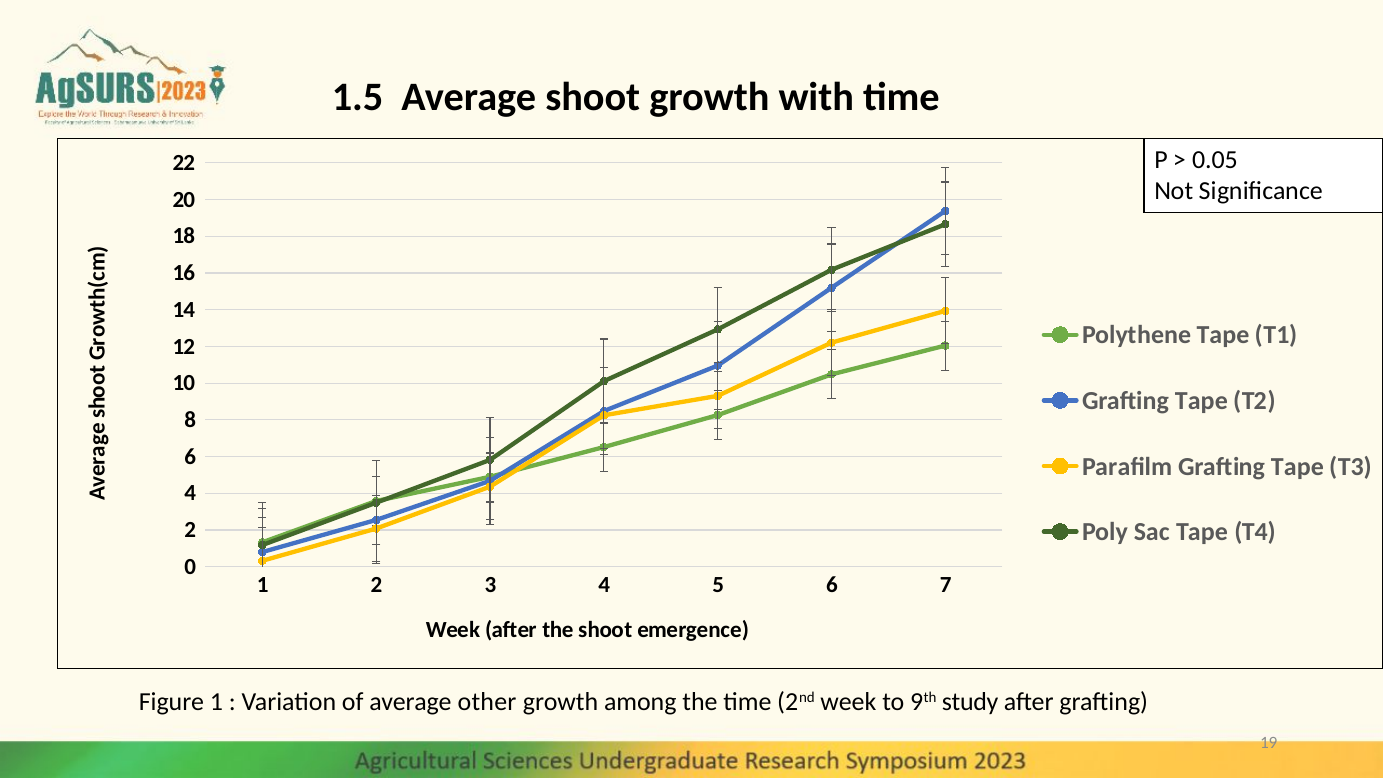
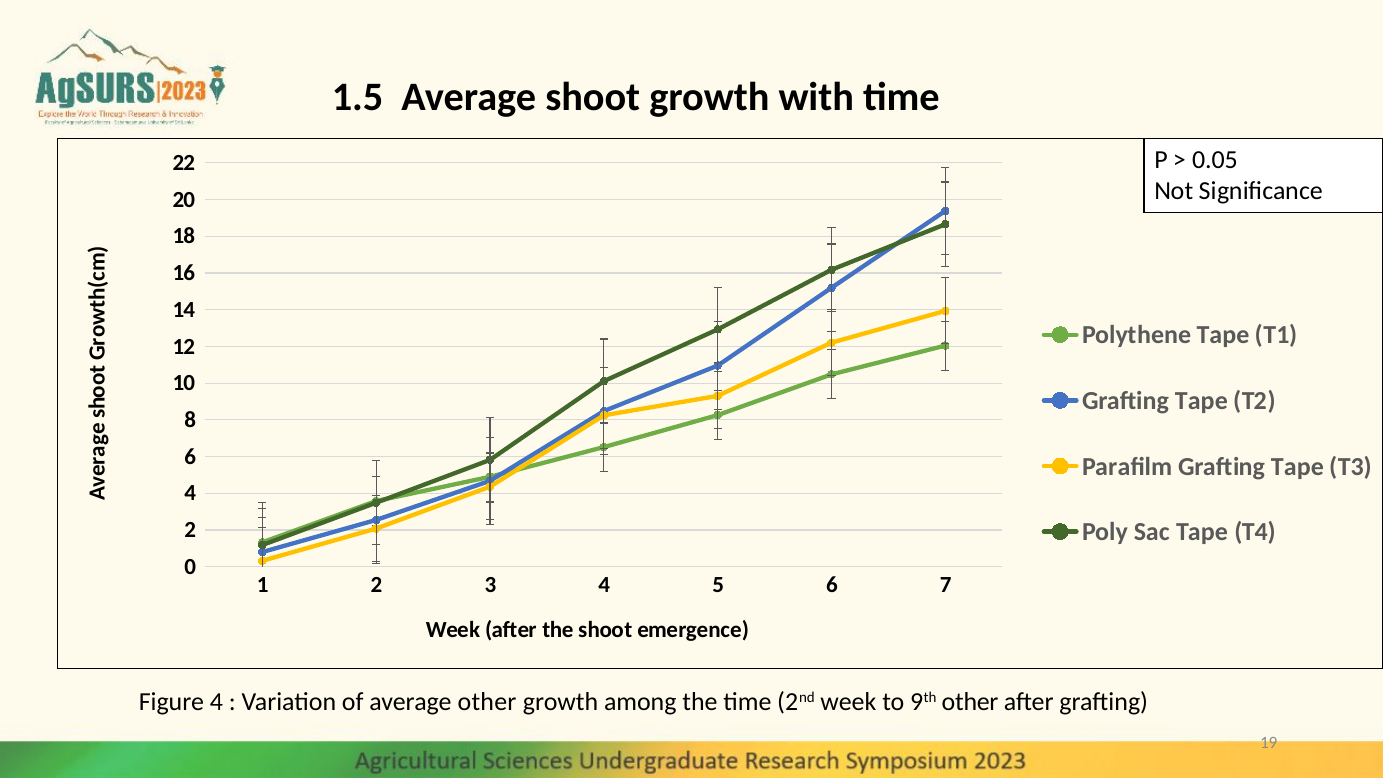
Figure 1: 1 -> 4 (216, 702)
9th study: study -> other (970, 702)
